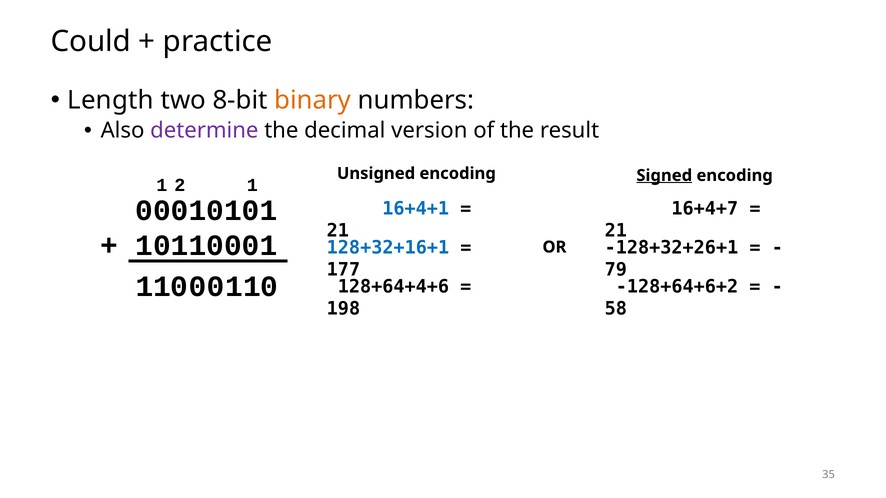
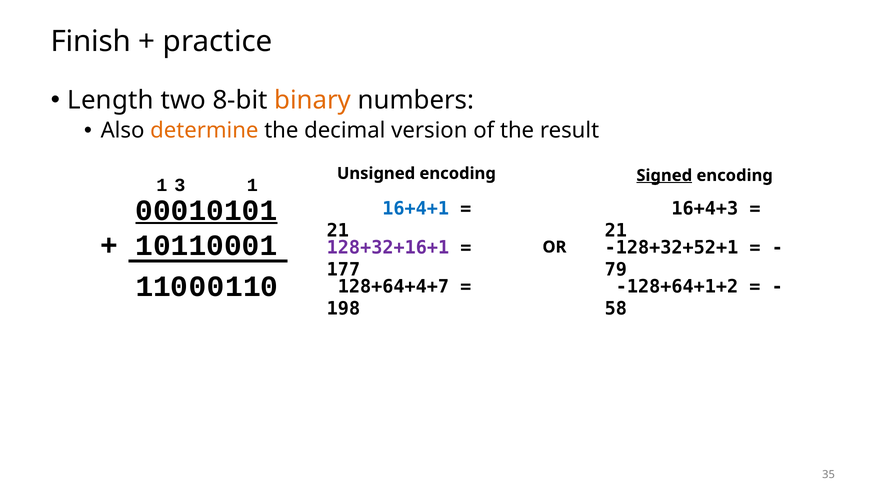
Could: Could -> Finish (91, 41)
determine colour: purple -> orange (204, 131)
2: 2 -> 3 (180, 186)
00010101 underline: none -> present (206, 210)
16+4+7: 16+4+7 -> 16+4+3 (705, 209)
128+32+16+1 colour: blue -> purple (388, 248)
-128+32+26+1: -128+32+26+1 -> -128+32+52+1 (671, 248)
128+64+4+6: 128+64+4+6 -> 128+64+4+7 (393, 287)
-128+64+6+2: -128+64+6+2 -> -128+64+1+2 (677, 287)
